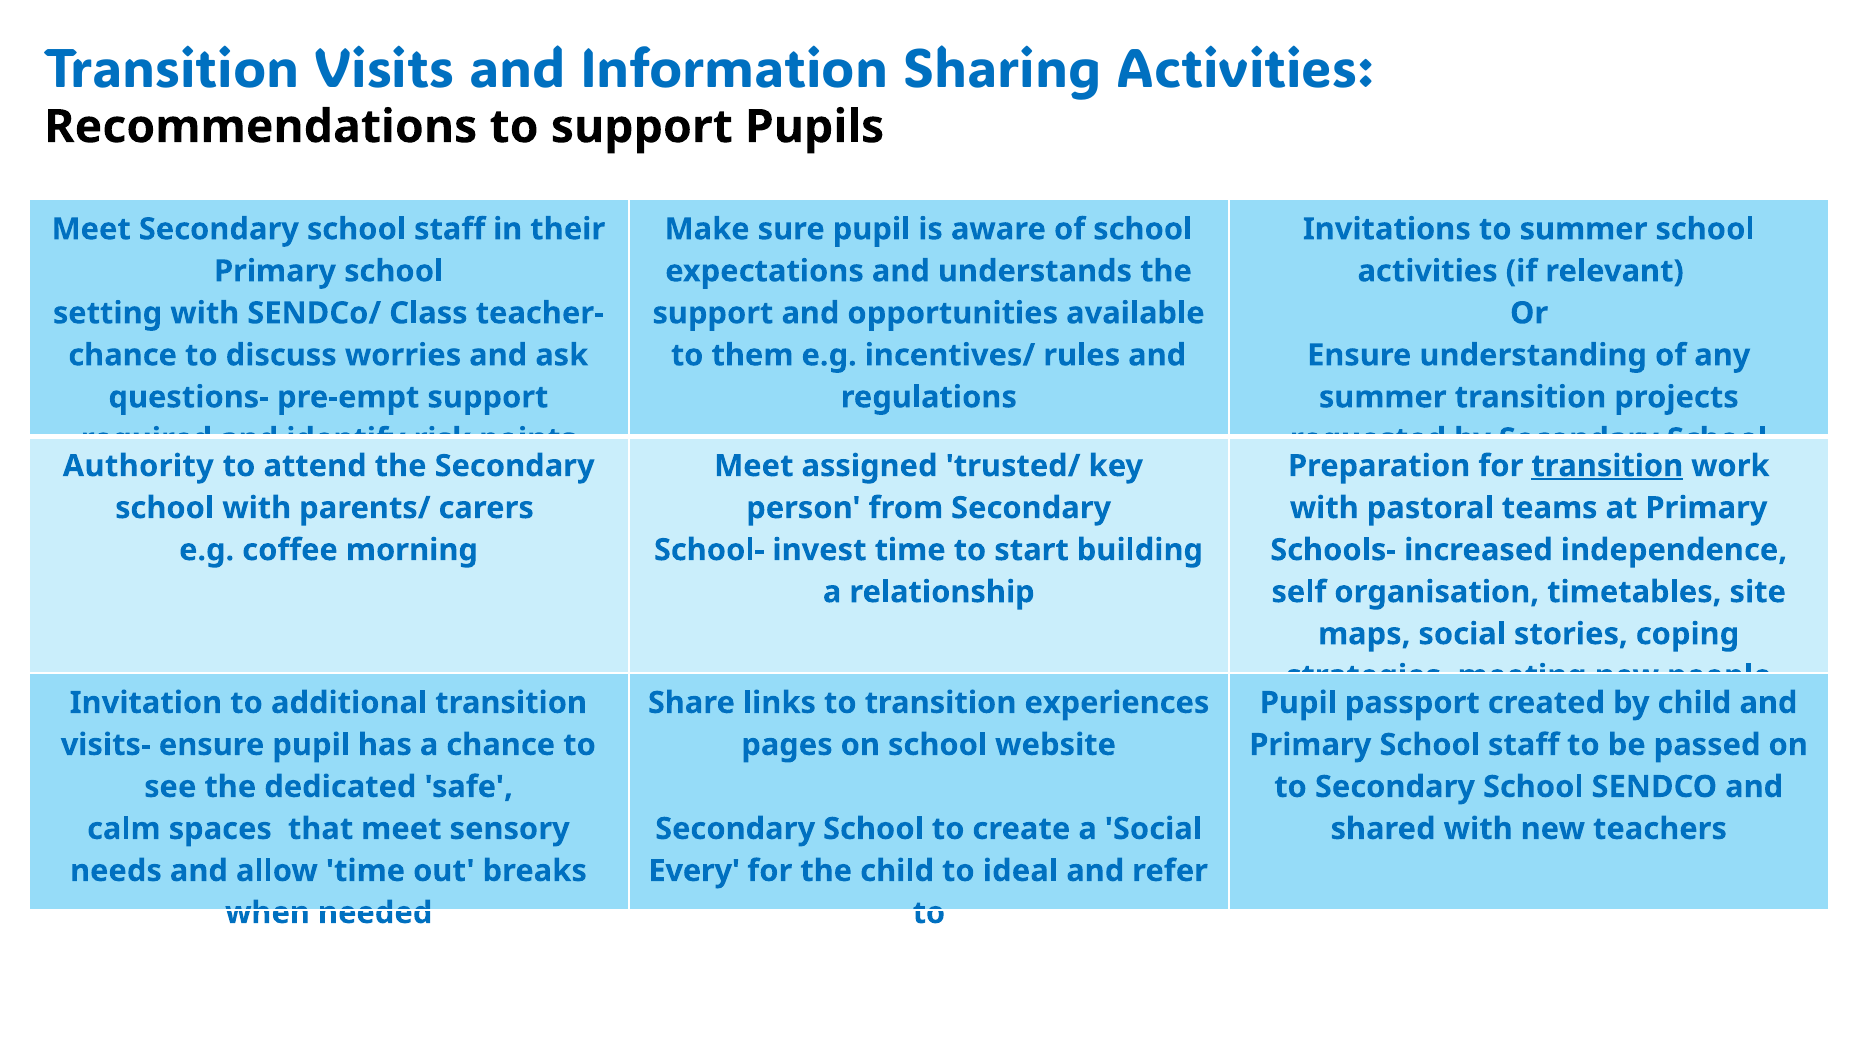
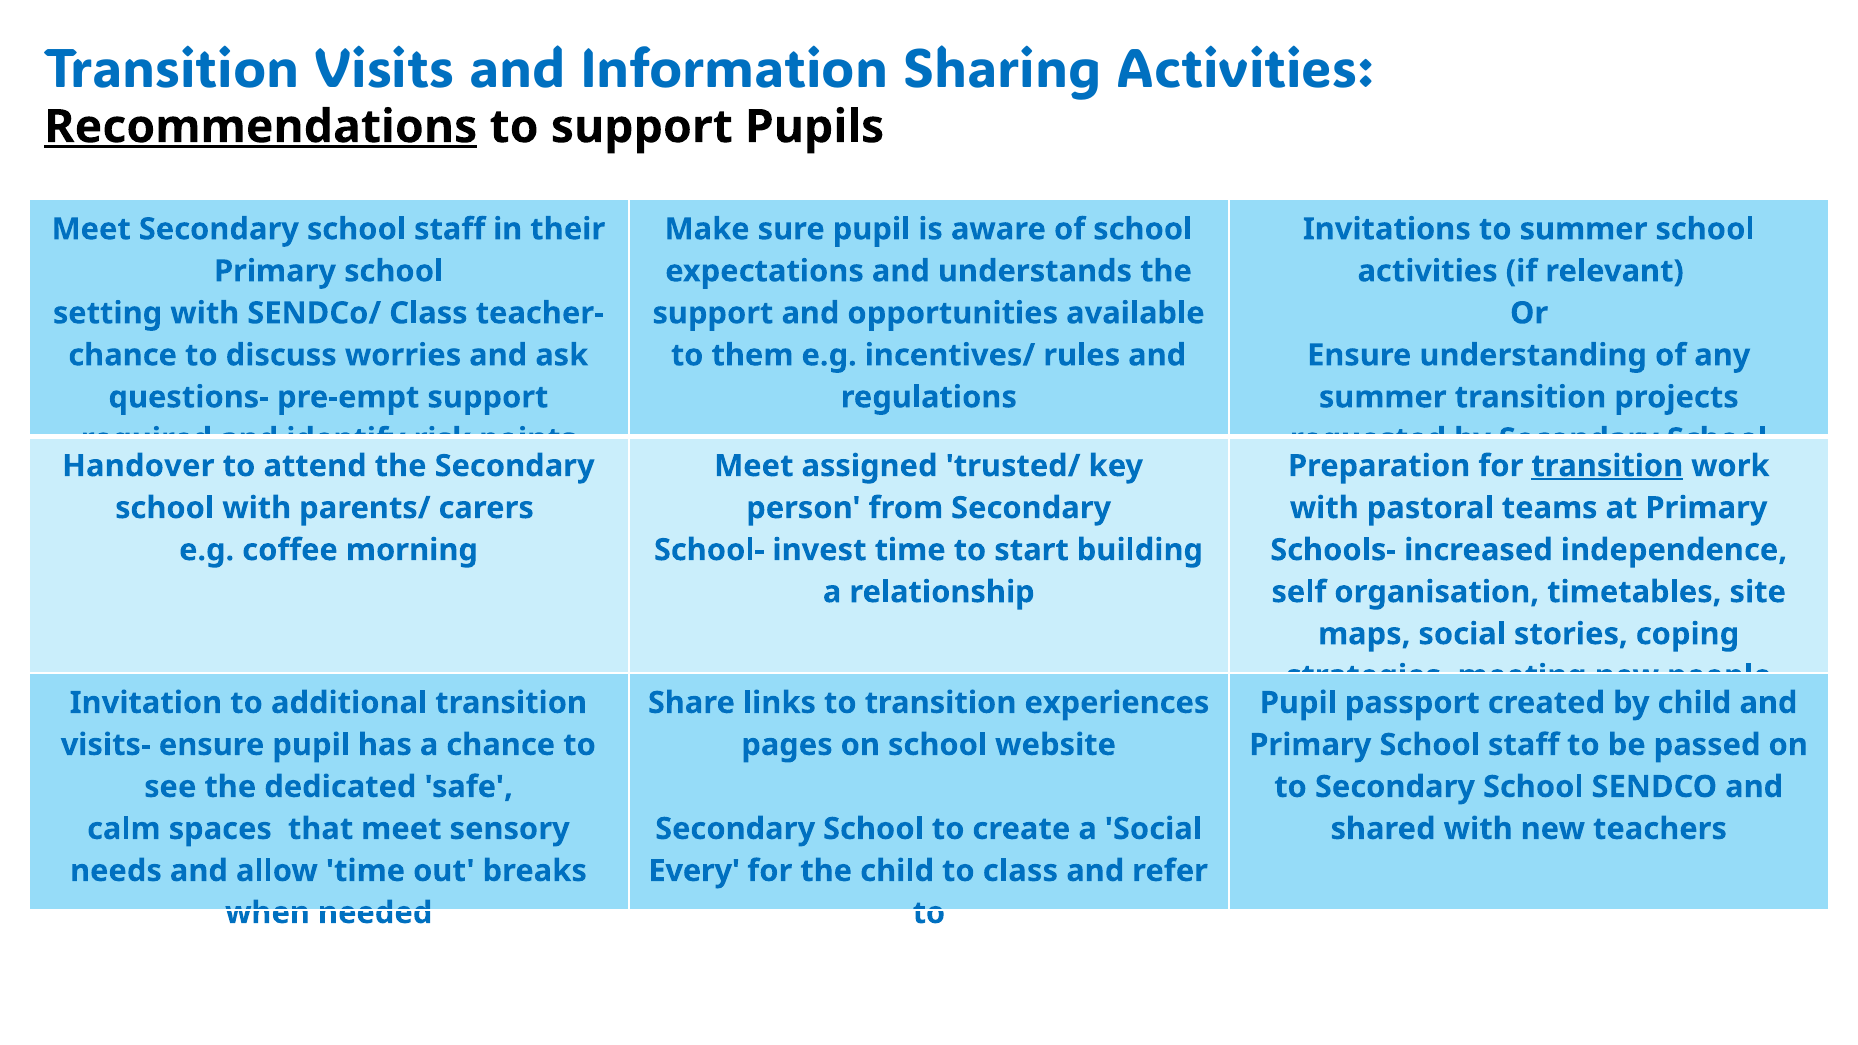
Recommendations underline: none -> present (261, 127)
Authority: Authority -> Handover (138, 466)
to ideal: ideal -> class (1020, 871)
